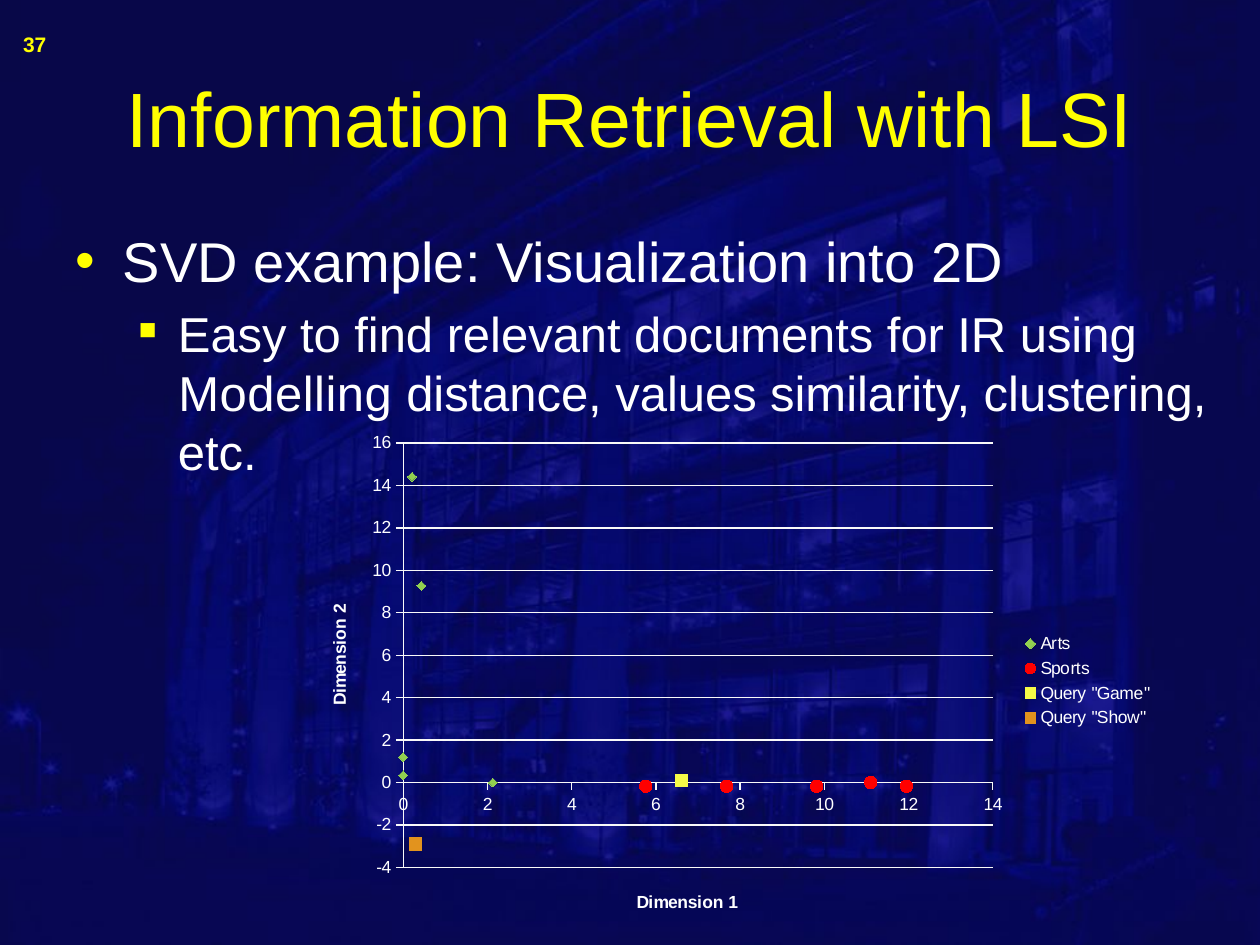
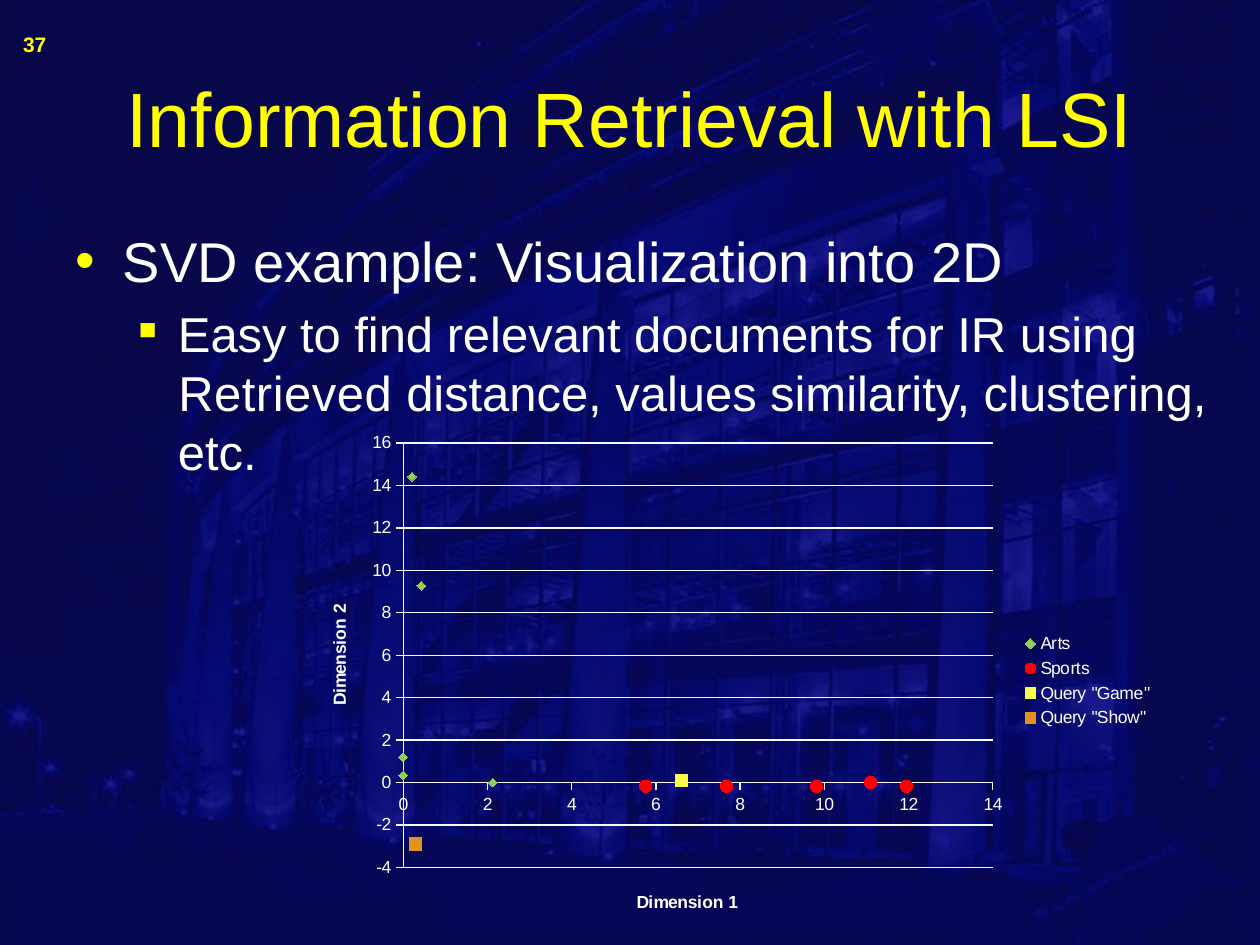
Modelling: Modelling -> Retrieved (285, 396)
